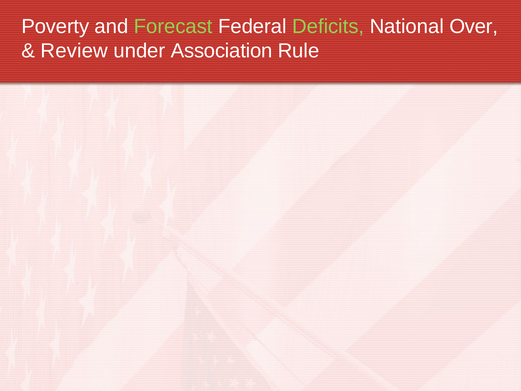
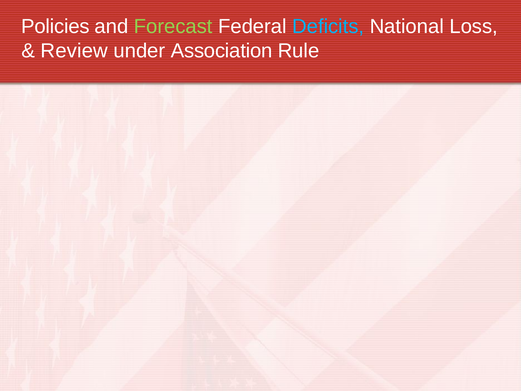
Poverty: Poverty -> Policies (55, 27)
Deficits colour: light green -> light blue (328, 27)
Over: Over -> Loss (474, 27)
